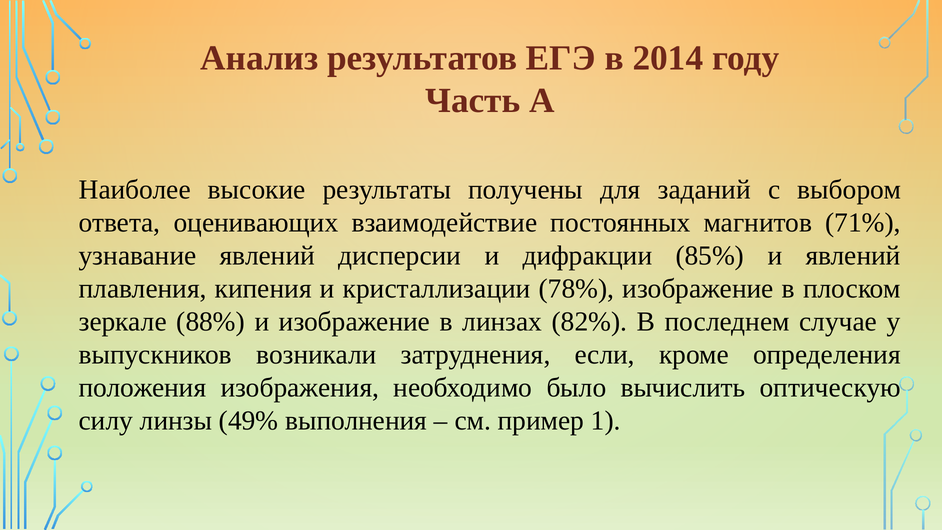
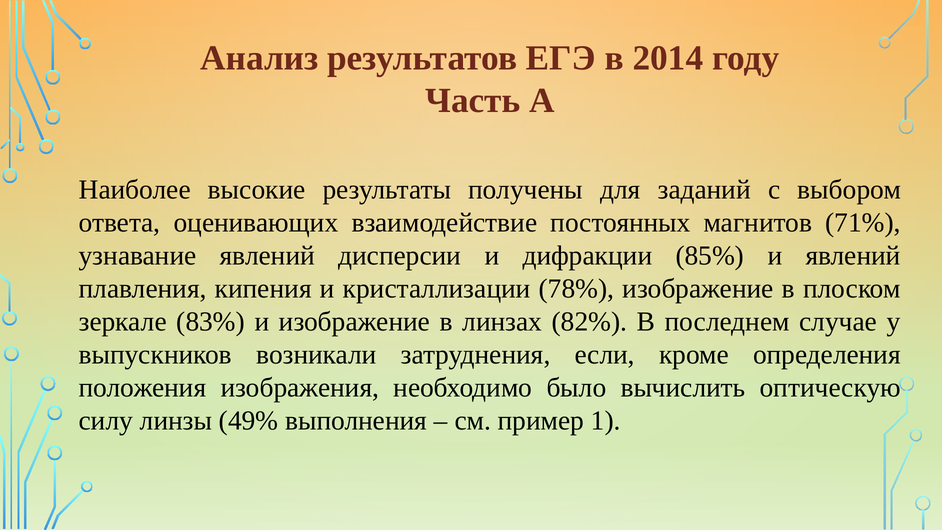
88%: 88% -> 83% (211, 322)
